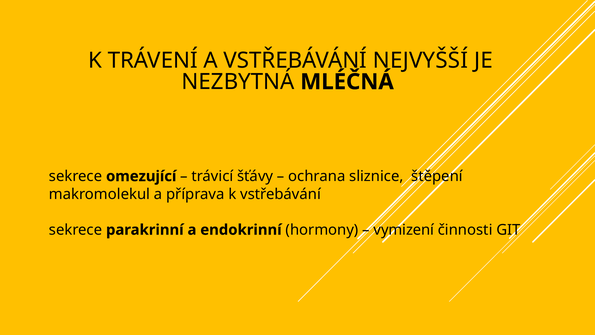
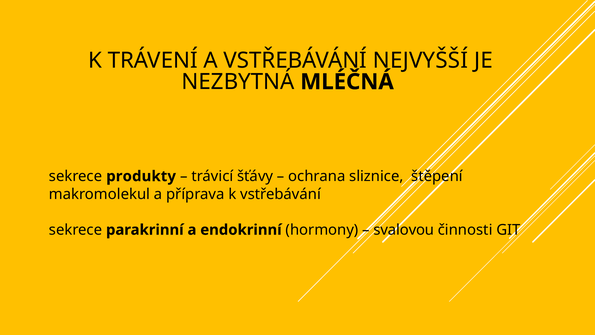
omezující: omezující -> produkty (141, 176)
vymizení: vymizení -> svalovou (404, 230)
